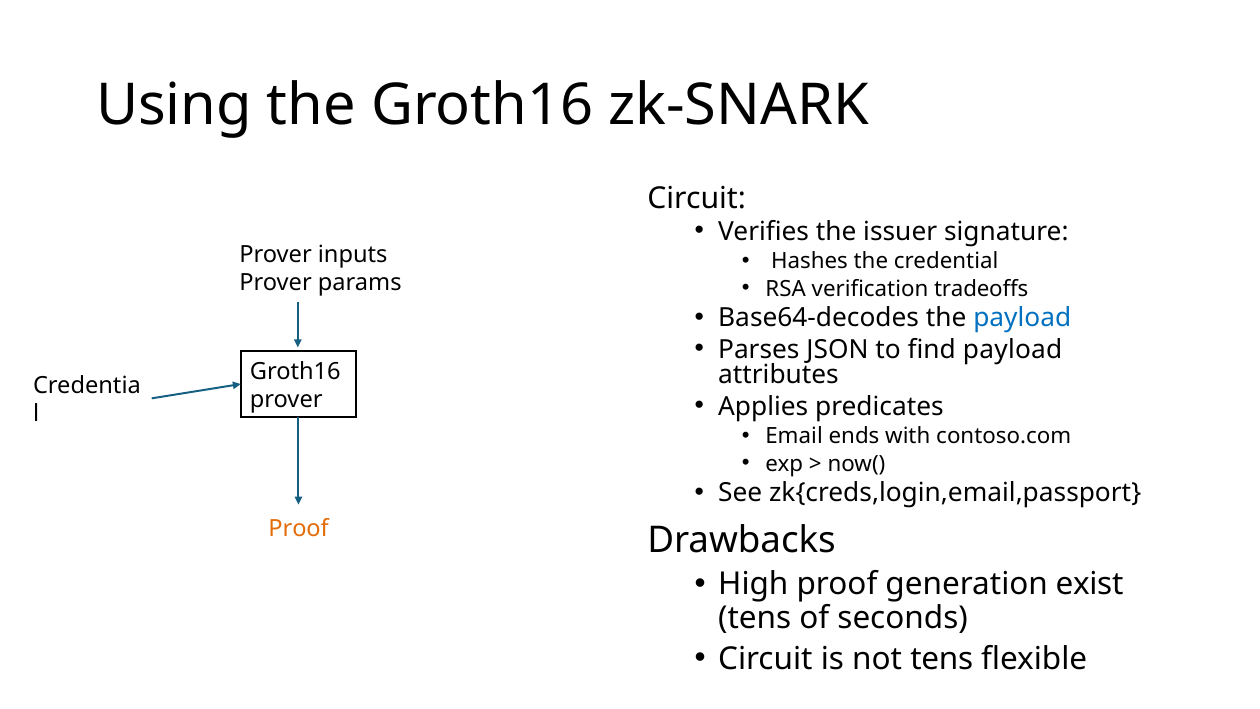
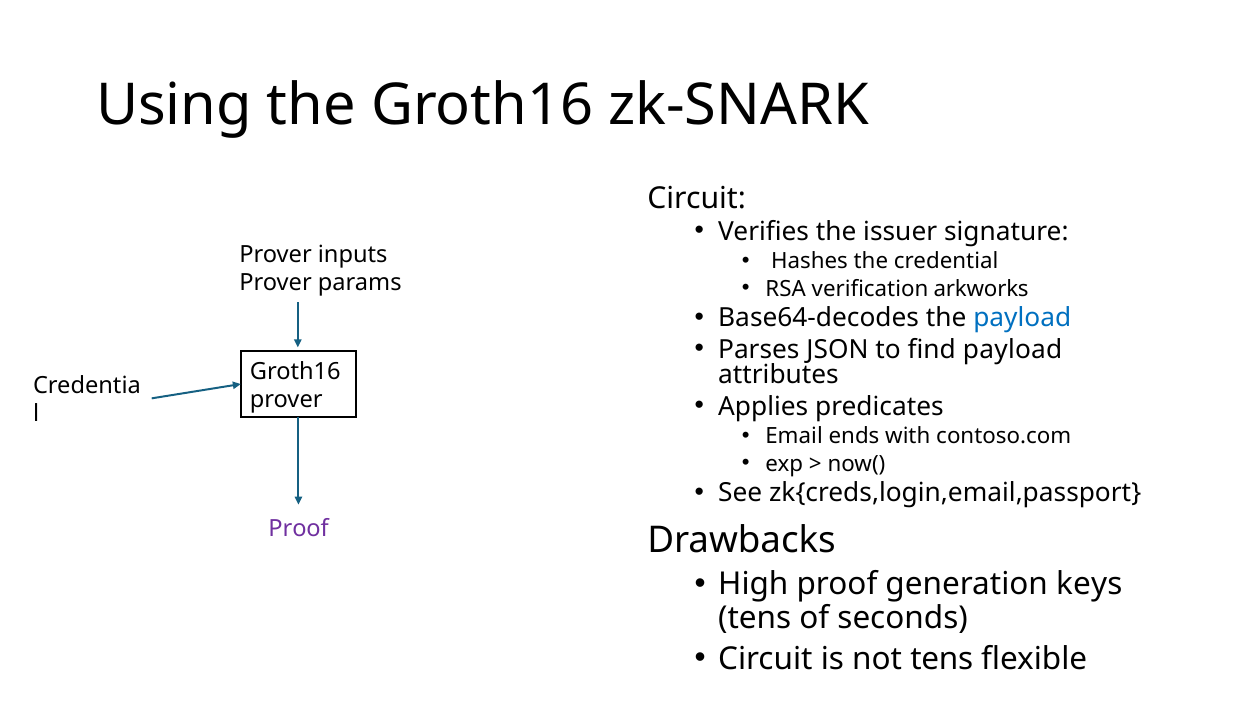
tradeoffs: tradeoffs -> arkworks (981, 289)
Proof colour: orange -> purple (299, 528)
exist: exist -> keys (1089, 584)
